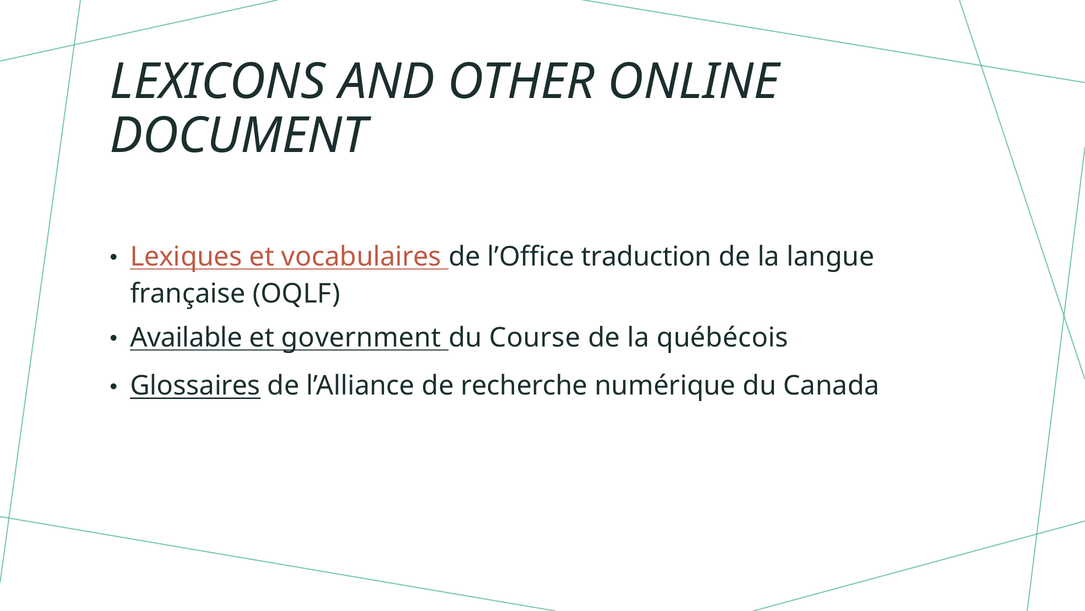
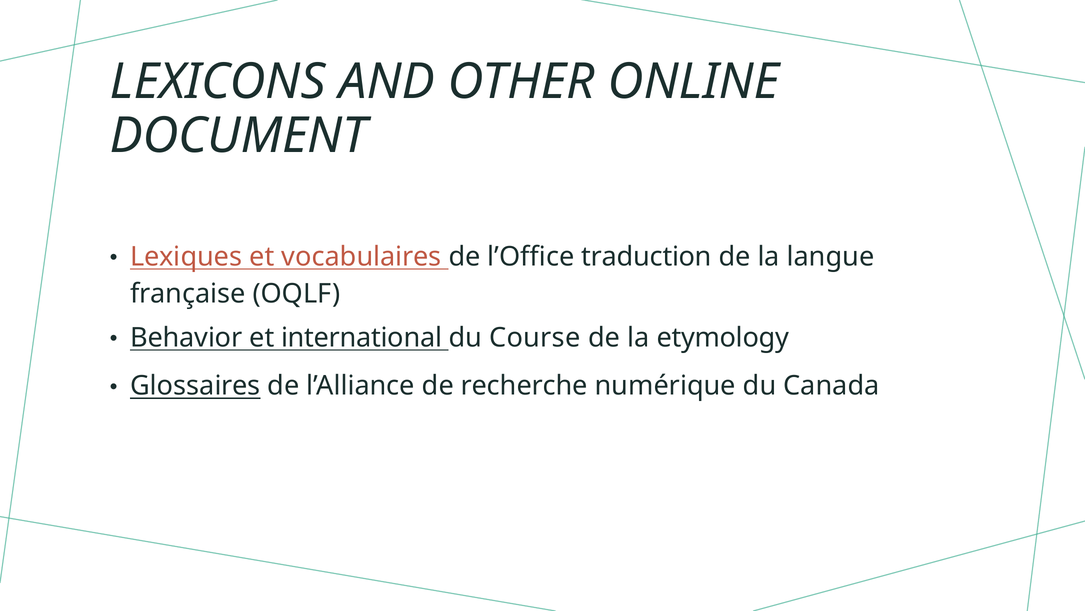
Available: Available -> Behavior (186, 337)
government: government -> international (362, 337)
québécois: québécois -> etymology (723, 337)
